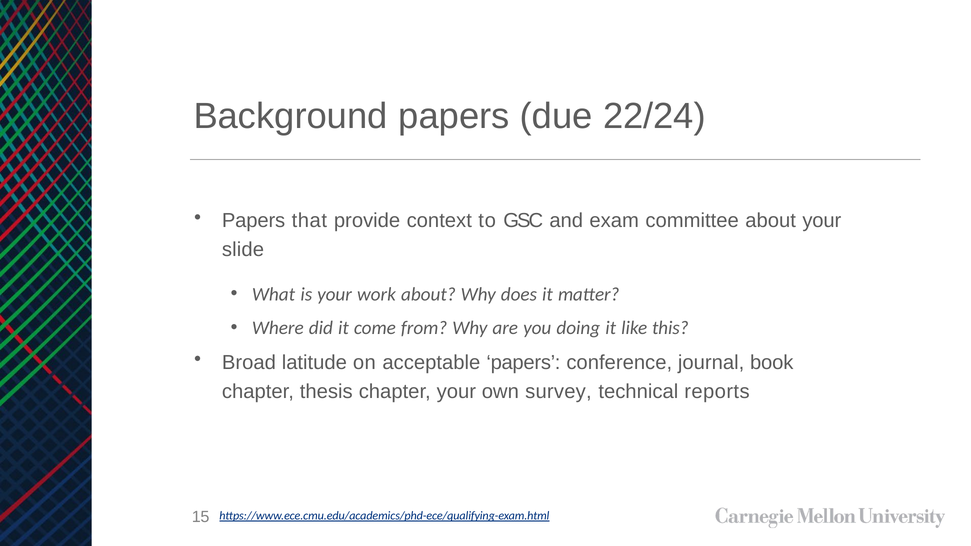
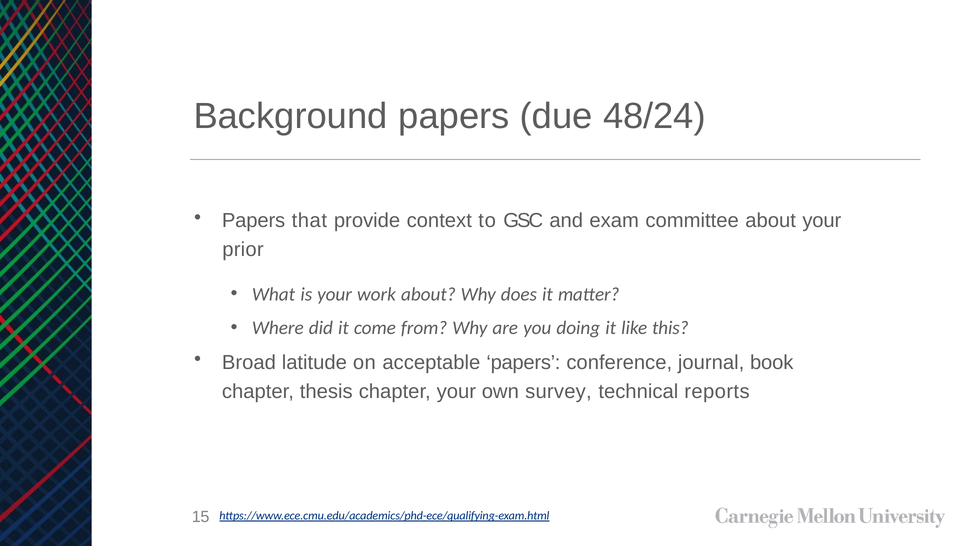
22/24: 22/24 -> 48/24 (654, 116)
slide: slide -> prior (243, 250)
